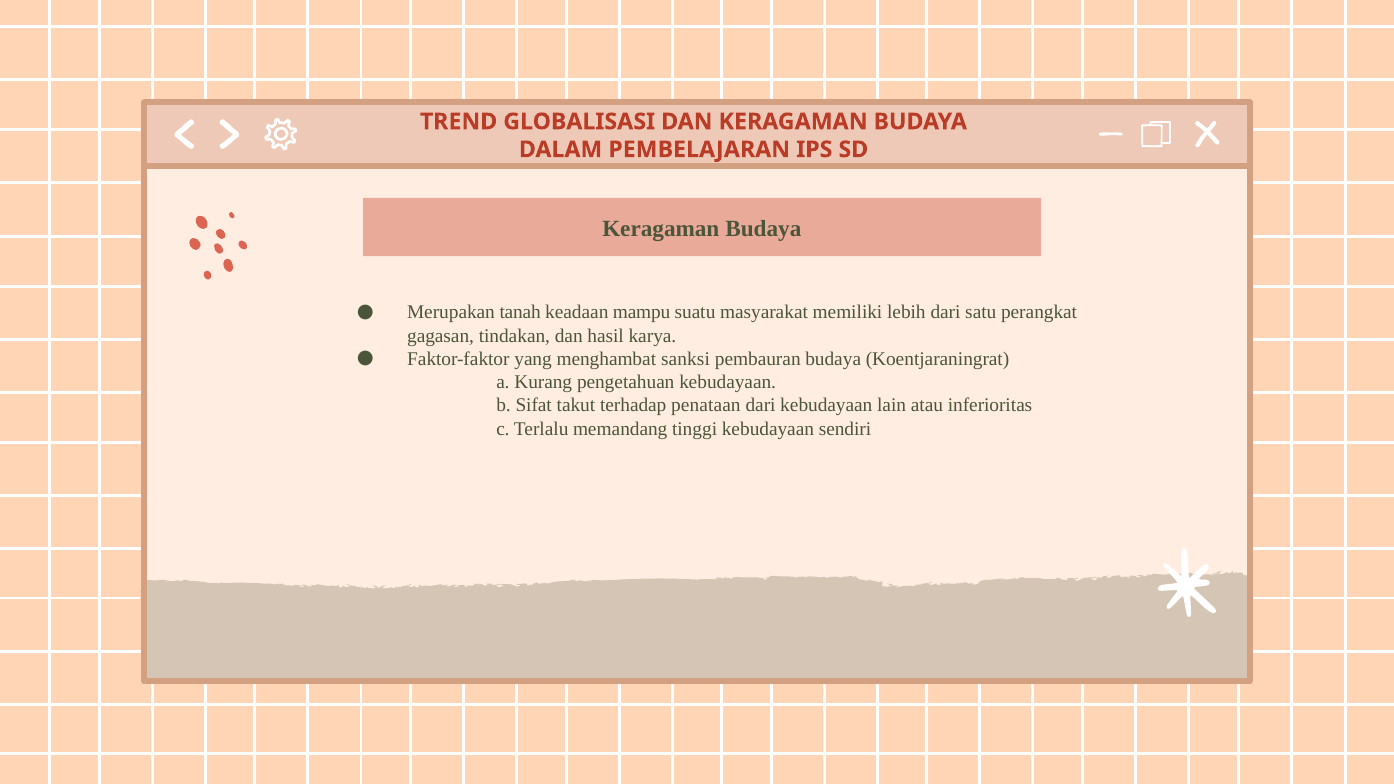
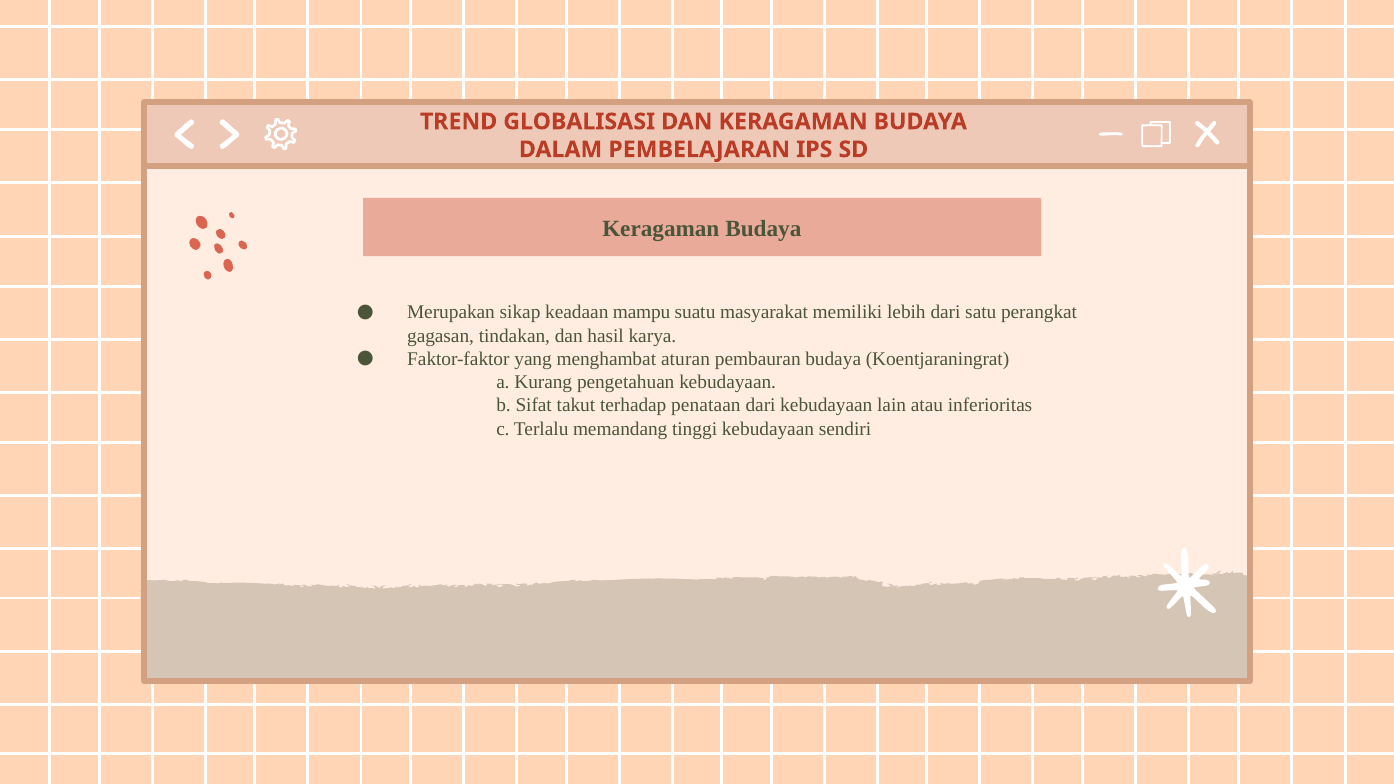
tanah: tanah -> sikap (520, 312)
sanksi: sanksi -> aturan (686, 359)
